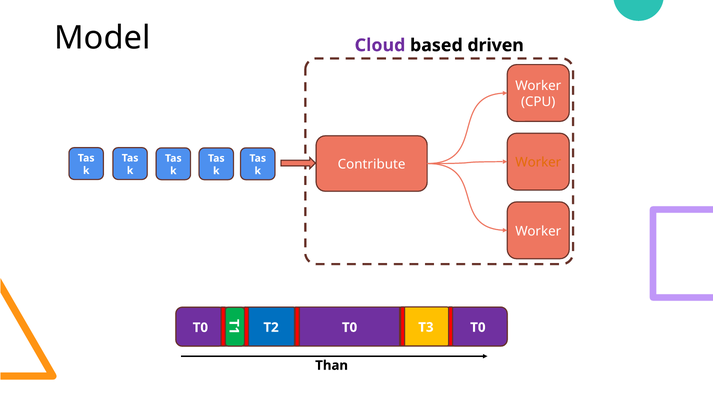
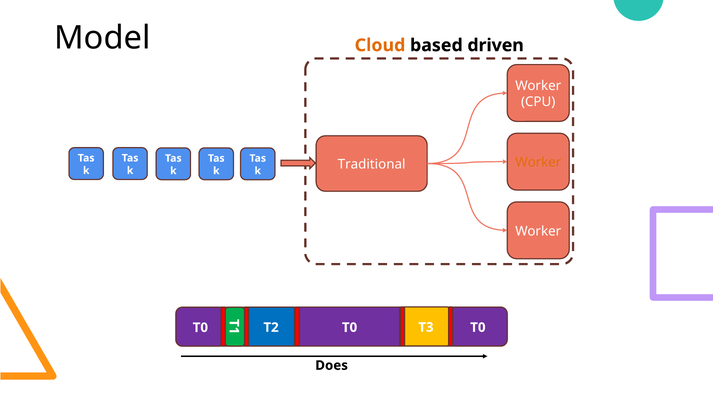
Cloud colour: purple -> orange (380, 45)
Contribute: Contribute -> Traditional (372, 164)
Than: Than -> Does (332, 365)
